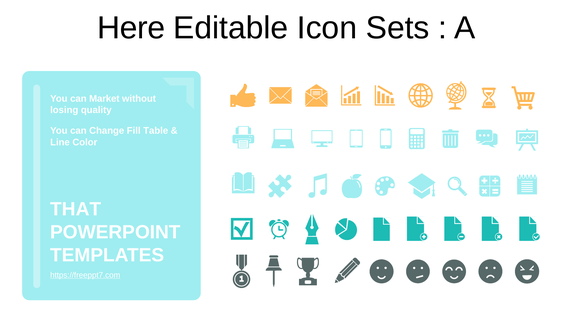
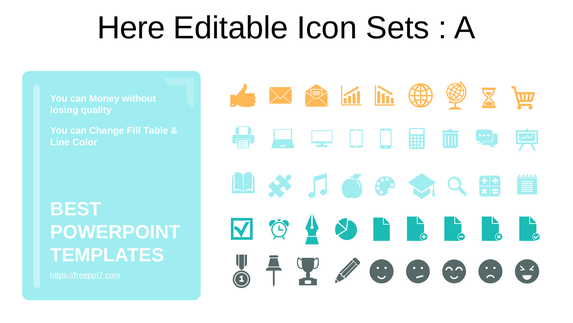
Market: Market -> Money (104, 98)
THAT: THAT -> BEST (76, 209)
